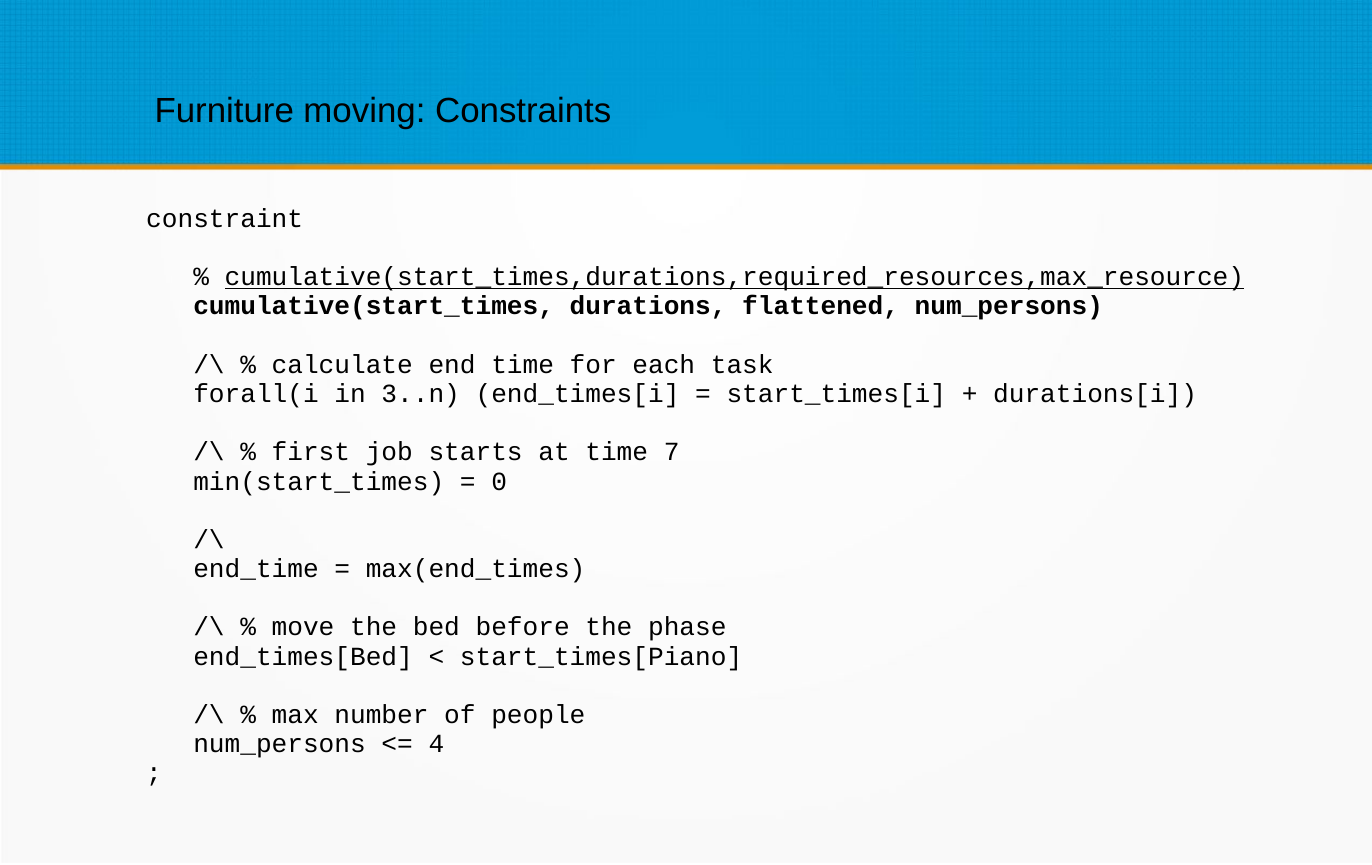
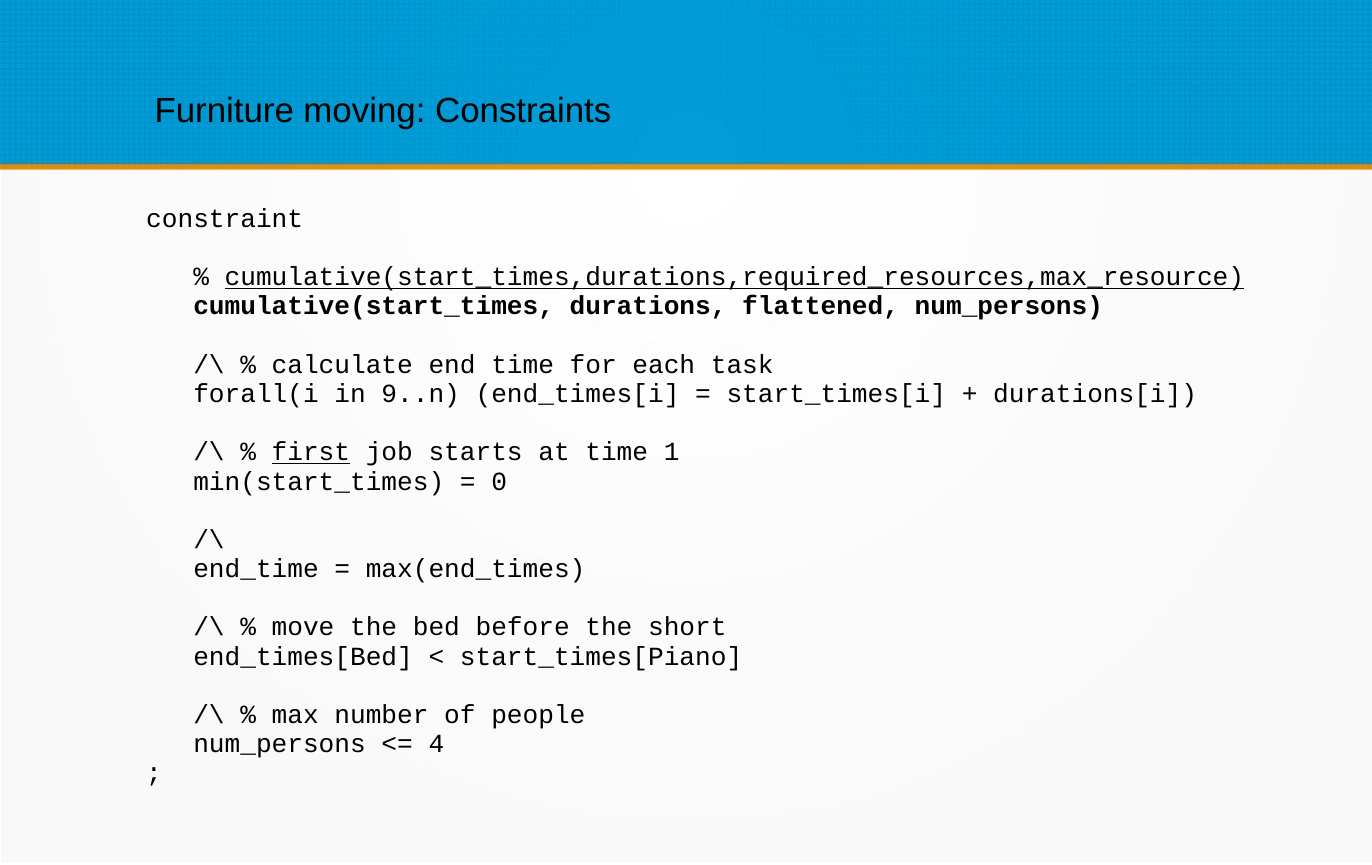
3..n: 3..n -> 9..n (421, 394)
first underline: none -> present (311, 452)
7: 7 -> 1 (672, 452)
phase: phase -> short (687, 627)
